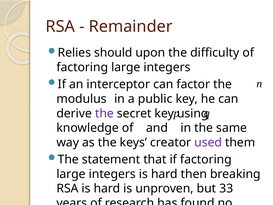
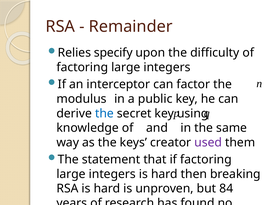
should: should -> specify (113, 53)
the colour: purple -> blue (104, 113)
33: 33 -> 84 (226, 188)
